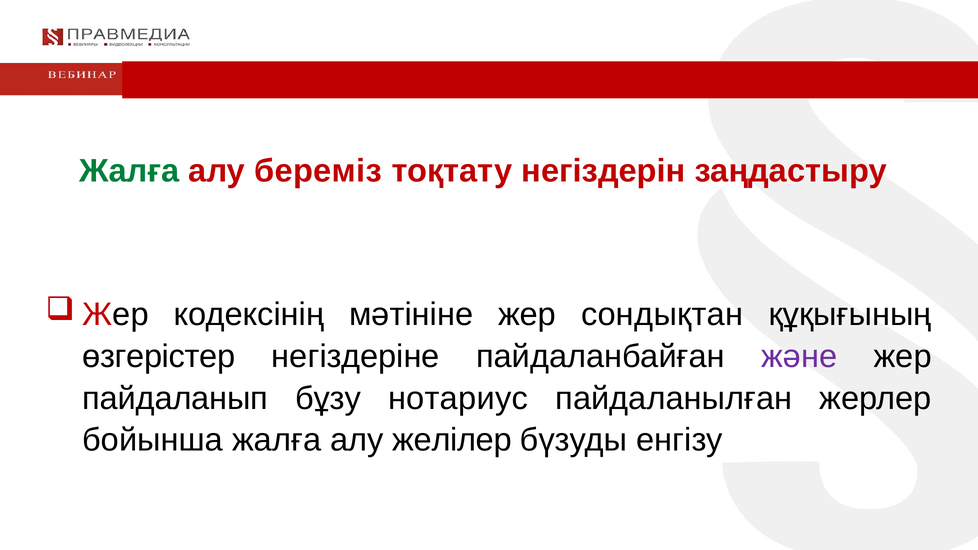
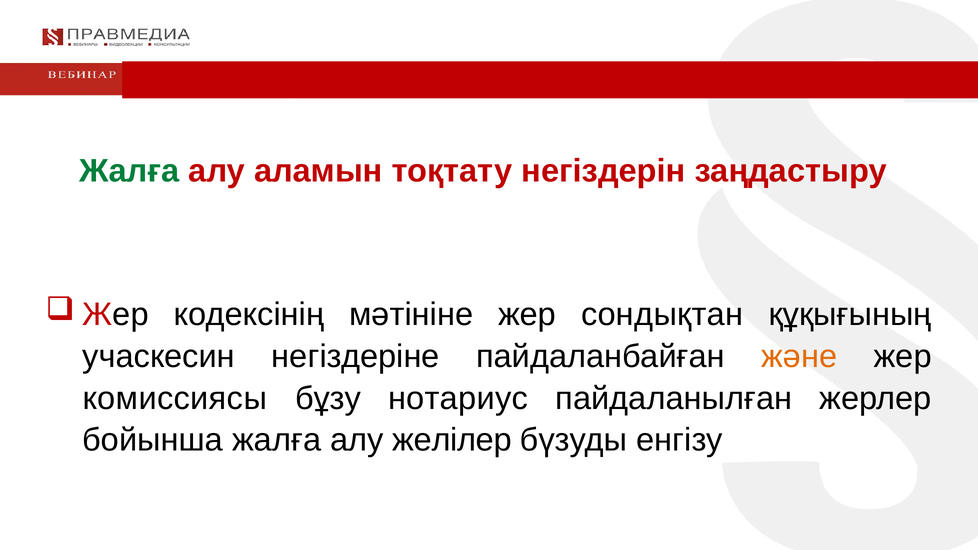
береміз: береміз -> аламын (318, 171)
өзгерістер: өзгерістер -> учаскесин (159, 357)
және colour: purple -> orange (799, 357)
пайдаланып: пайдаланып -> комиссиясы (175, 398)
